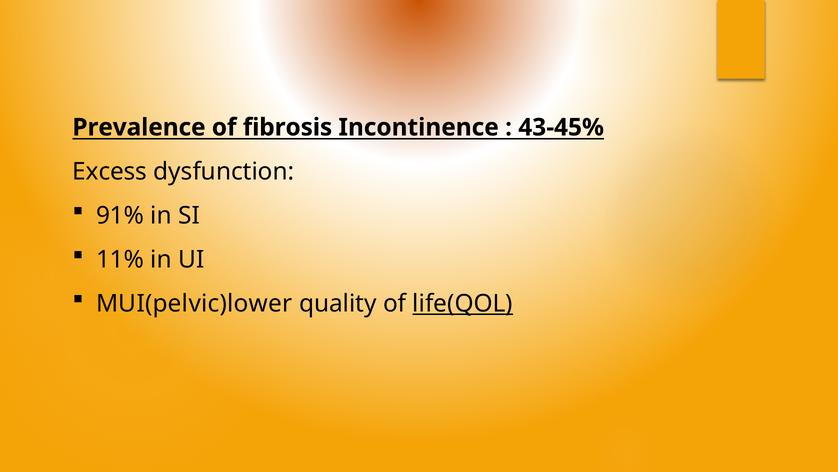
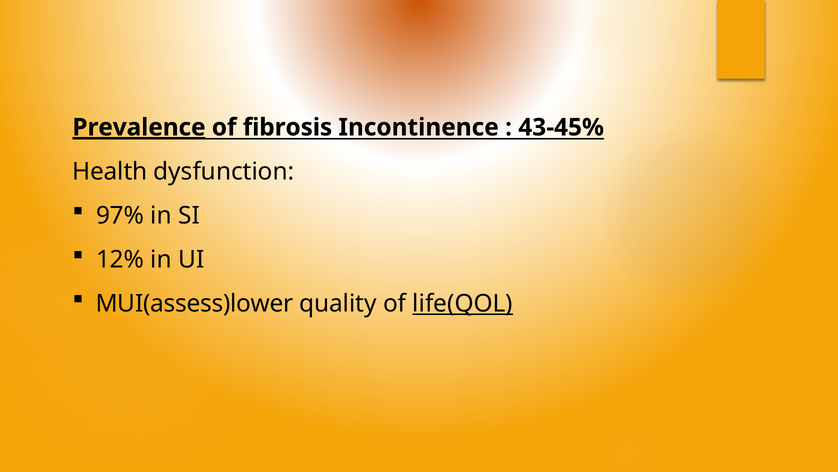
Prevalence underline: none -> present (139, 127)
Excess: Excess -> Health (110, 171)
91%: 91% -> 97% (120, 215)
11%: 11% -> 12% (120, 259)
MUI(pelvic)lower: MUI(pelvic)lower -> MUI(assess)lower (195, 303)
